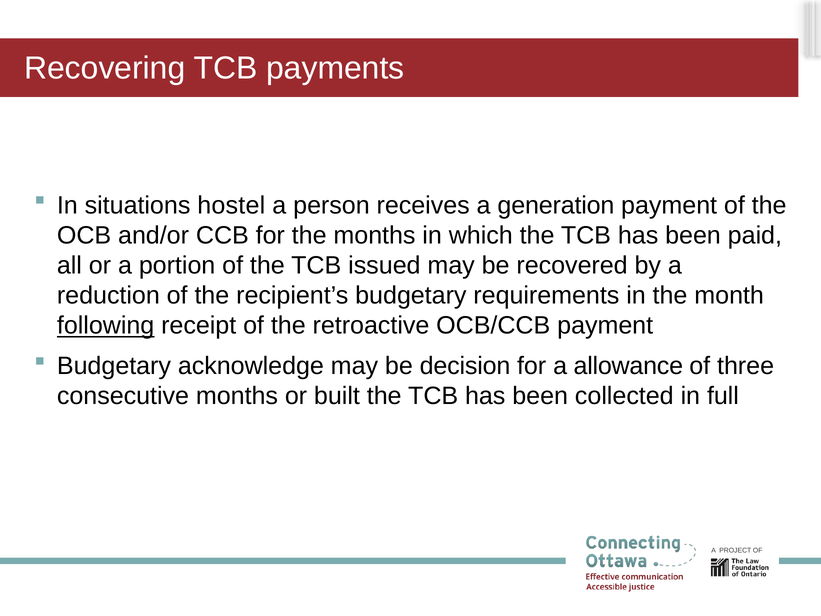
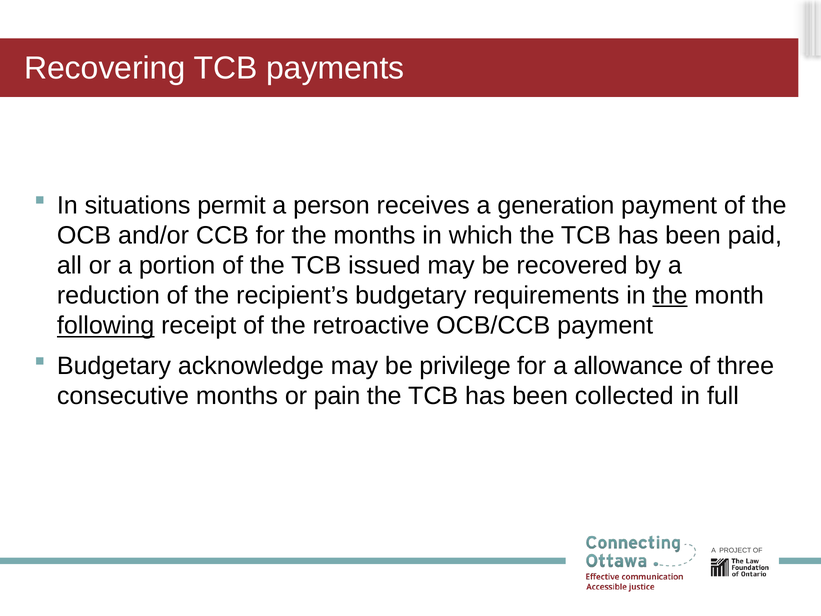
hostel: hostel -> permit (231, 205)
the underline: none -> present (670, 295)
decision: decision -> privilege (465, 366)
built: built -> pain (337, 396)
